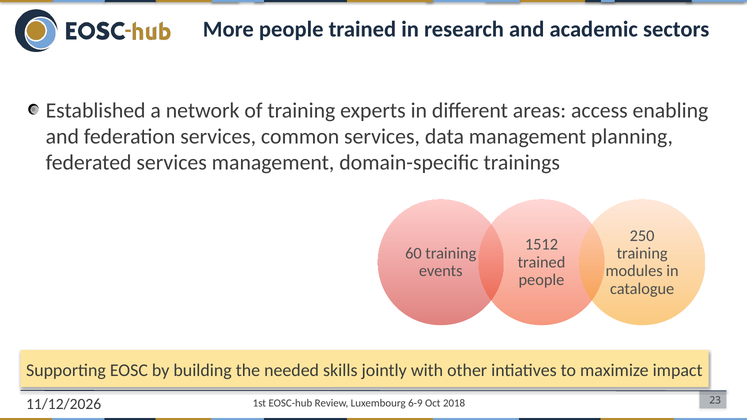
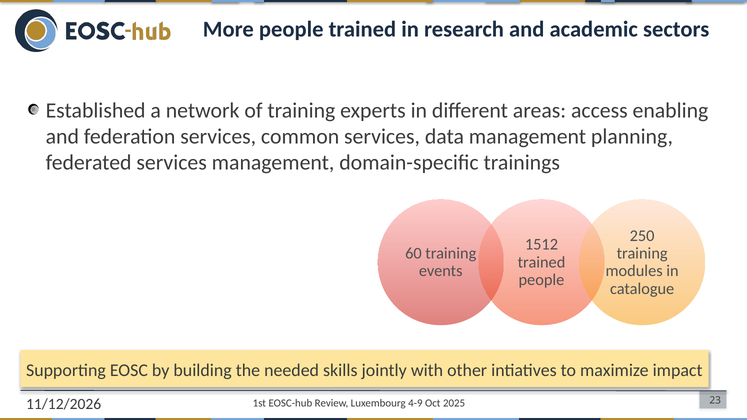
6-9: 6-9 -> 4-9 (415, 403)
2018: 2018 -> 2025 (454, 403)
